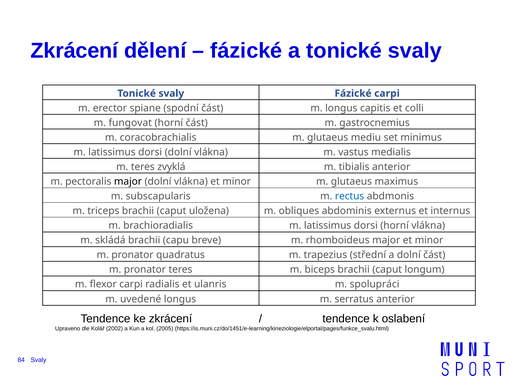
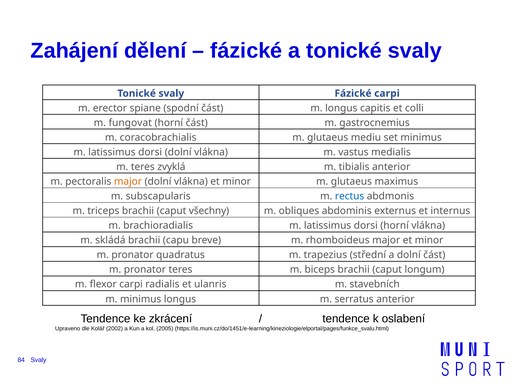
Zkrácení: Zkrácení -> Zahájení (74, 51)
major colour: black -> orange (128, 182)
uložena: uložena -> všechny (209, 211)
spolupráci: spolupráci -> stavebních (375, 285)
m uvedené: uvedené -> minimus (141, 299)
